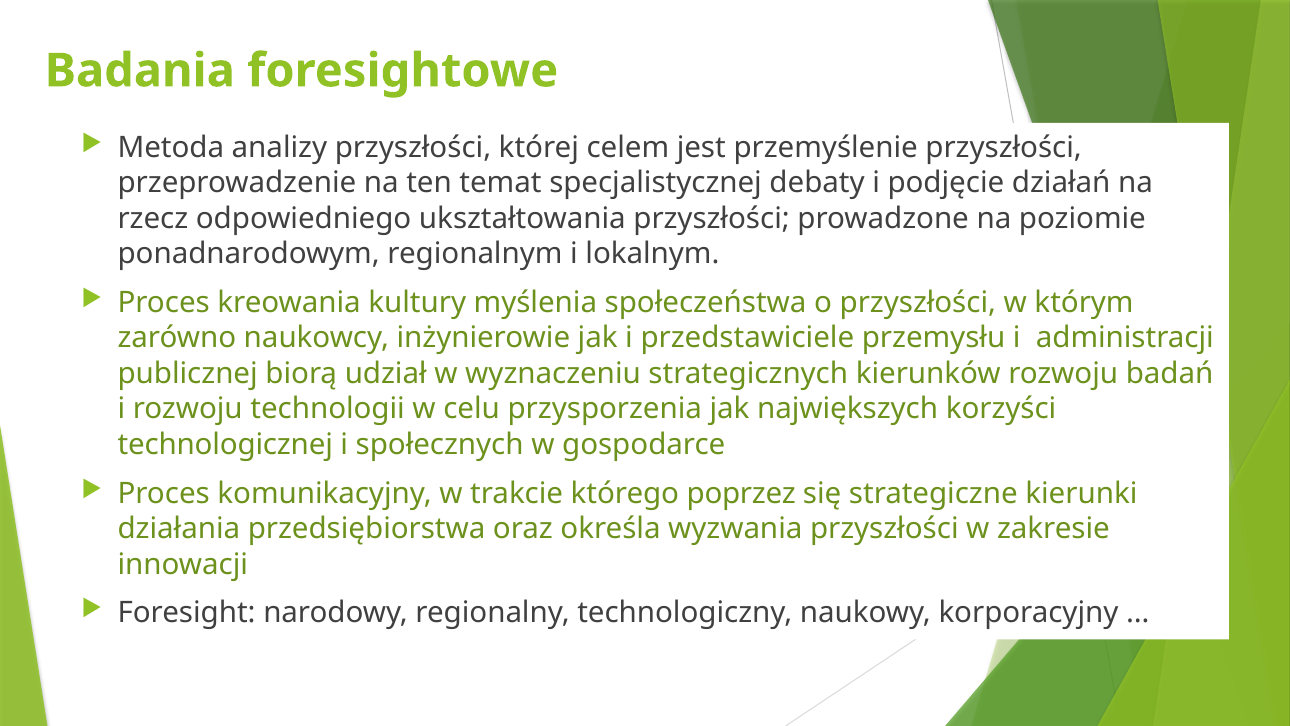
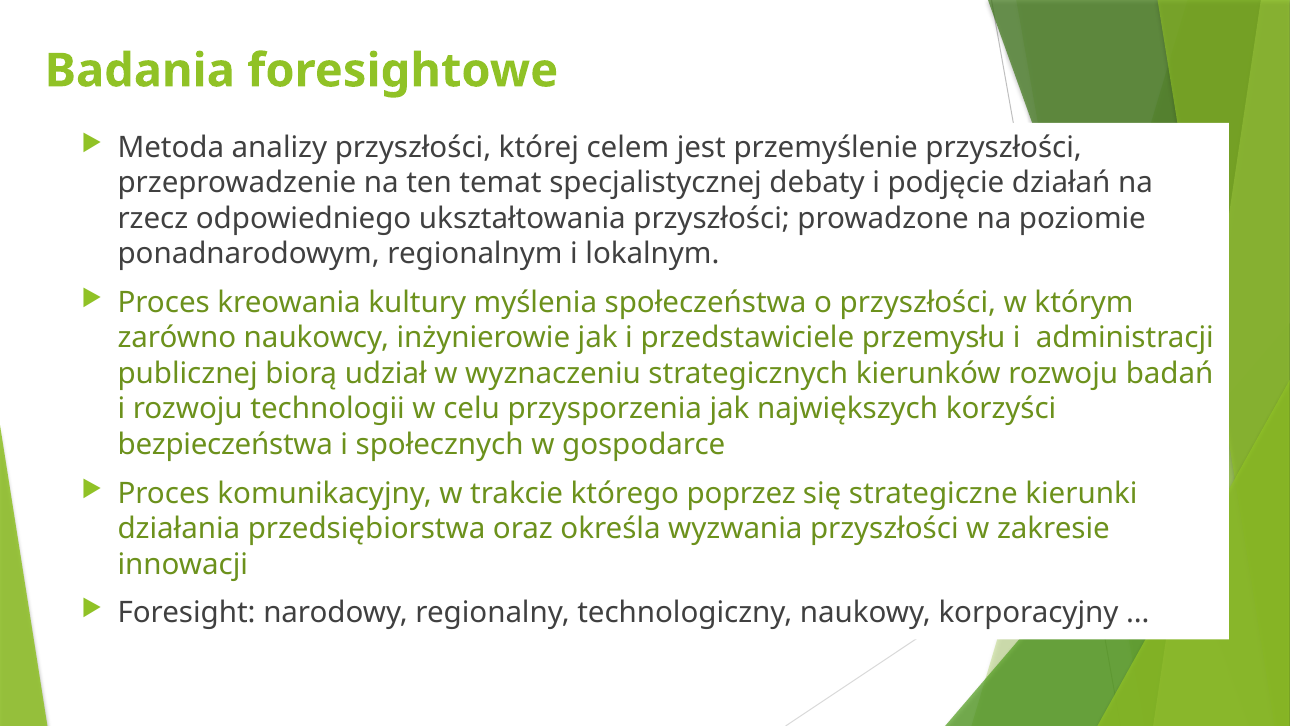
technologicznej: technologicznej -> bezpieczeństwa (225, 444)
